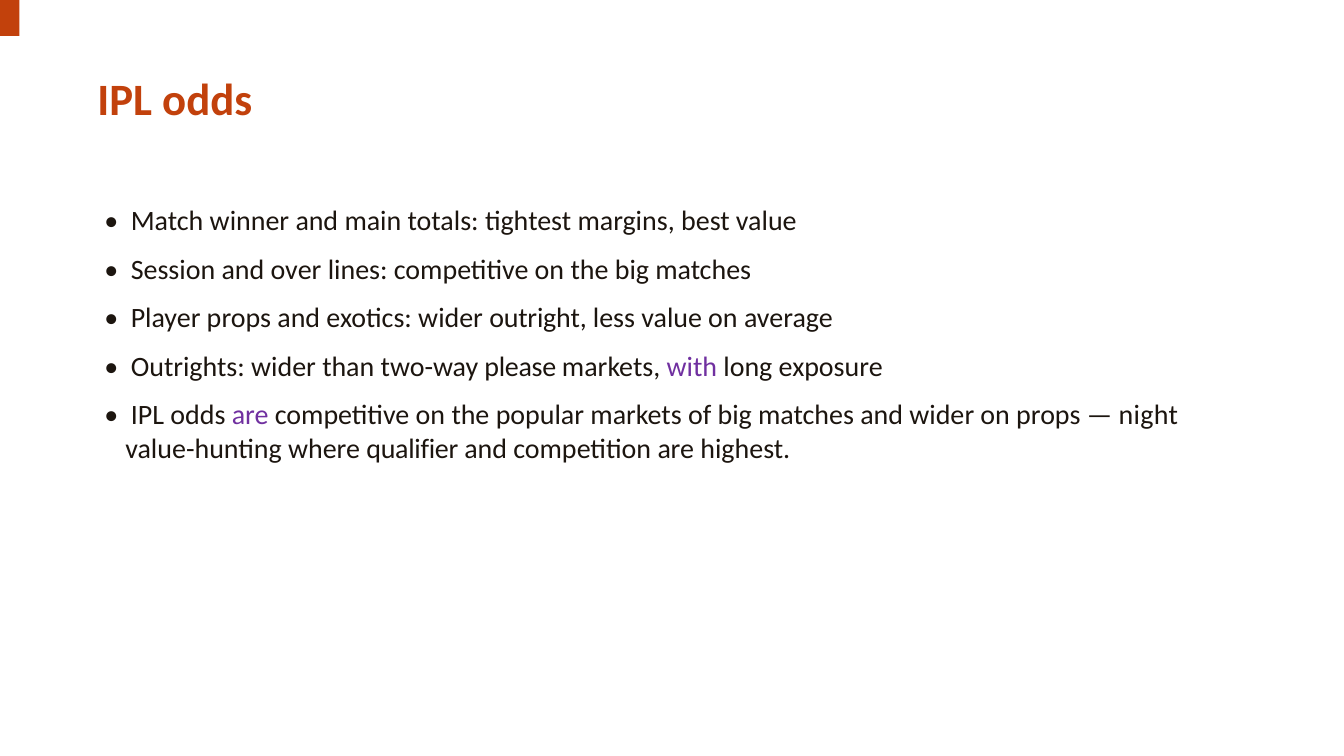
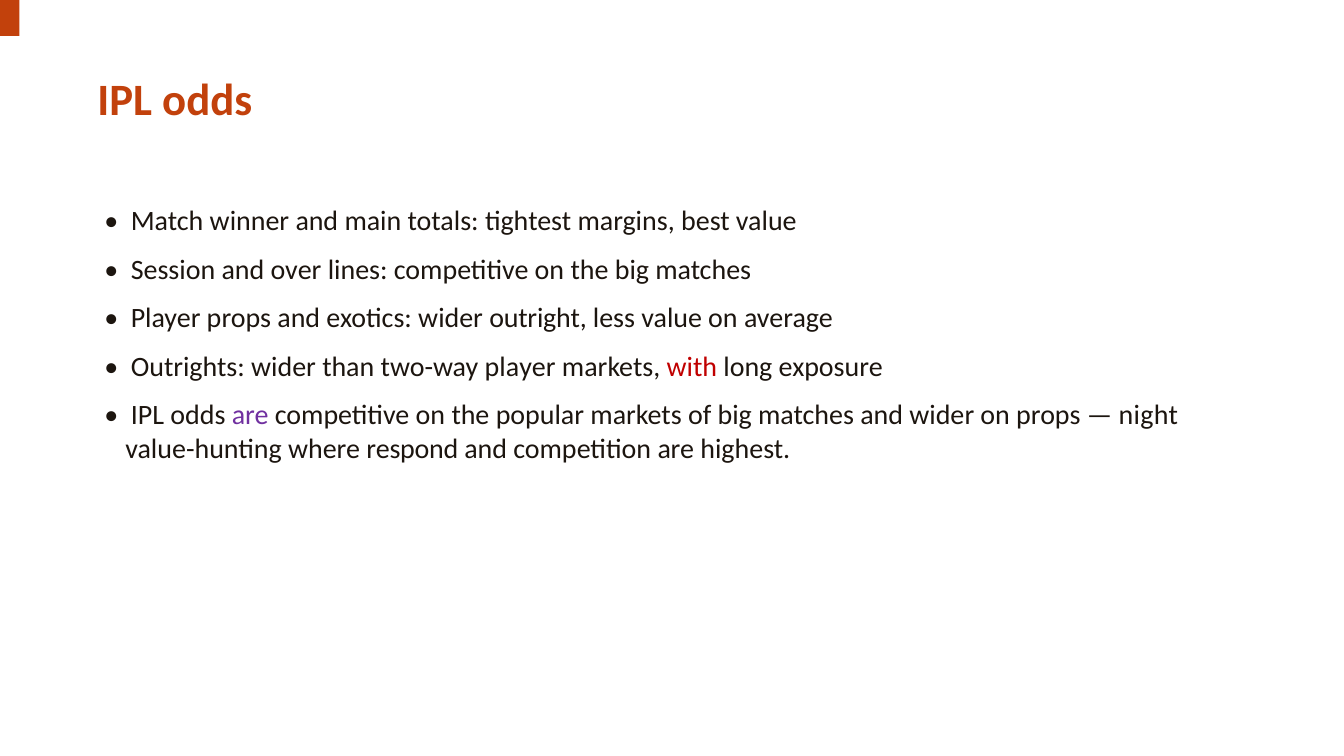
two-way please: please -> player (520, 367)
with colour: purple -> red (692, 367)
qualifier: qualifier -> respond (412, 449)
